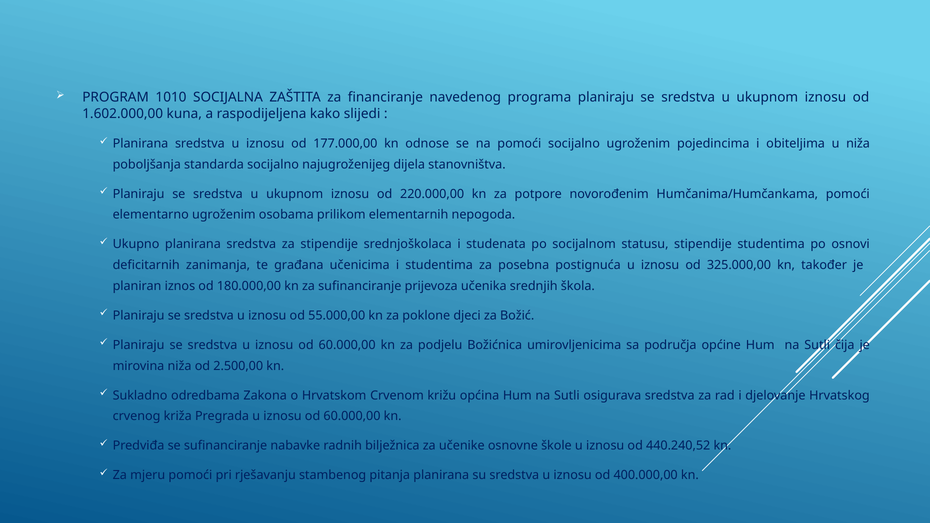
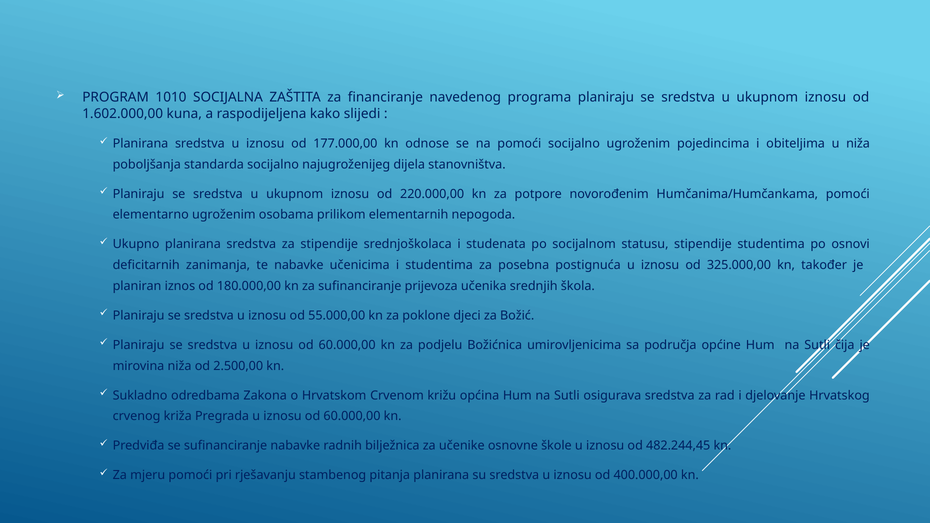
te građana: građana -> nabavke (299, 265)
440.240,52: 440.240,52 -> 482.244,45 (678, 446)
